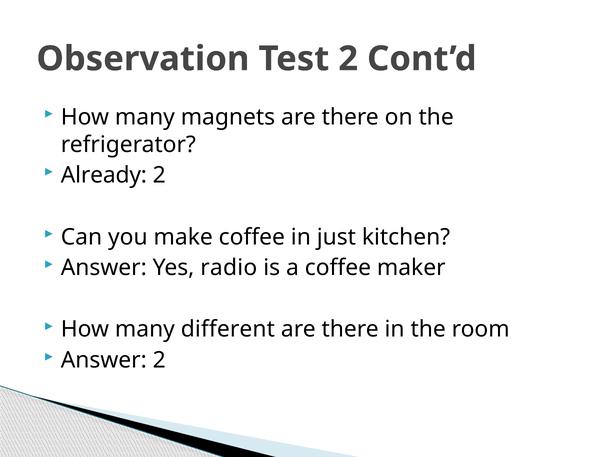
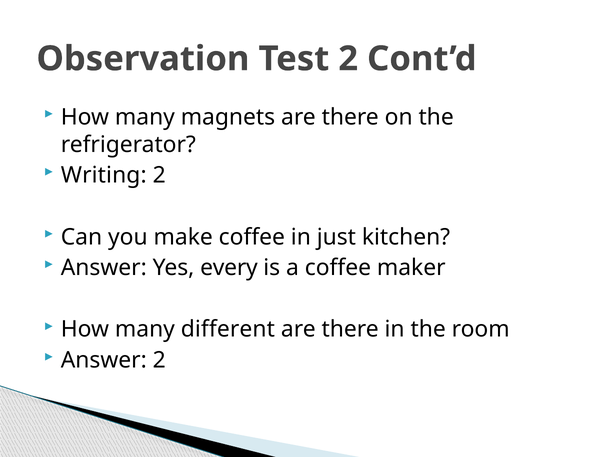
Already: Already -> Writing (104, 175)
radio: radio -> every (229, 268)
